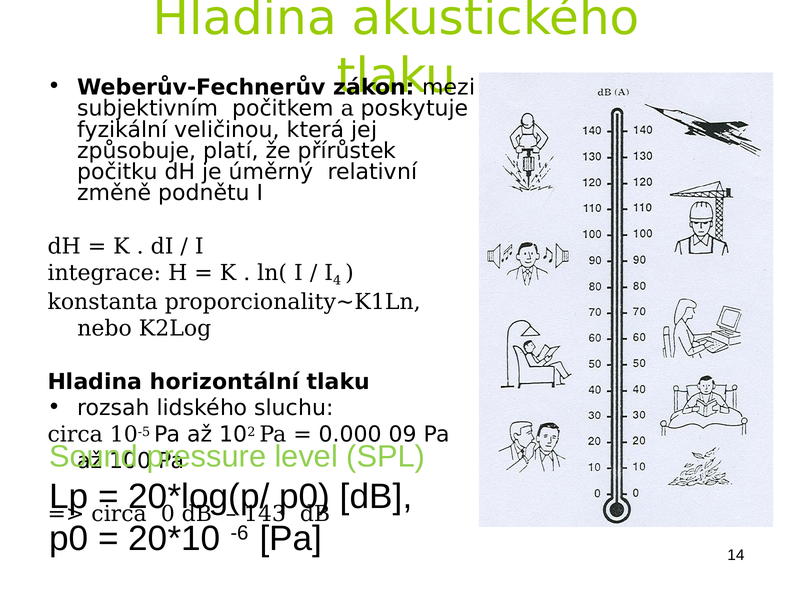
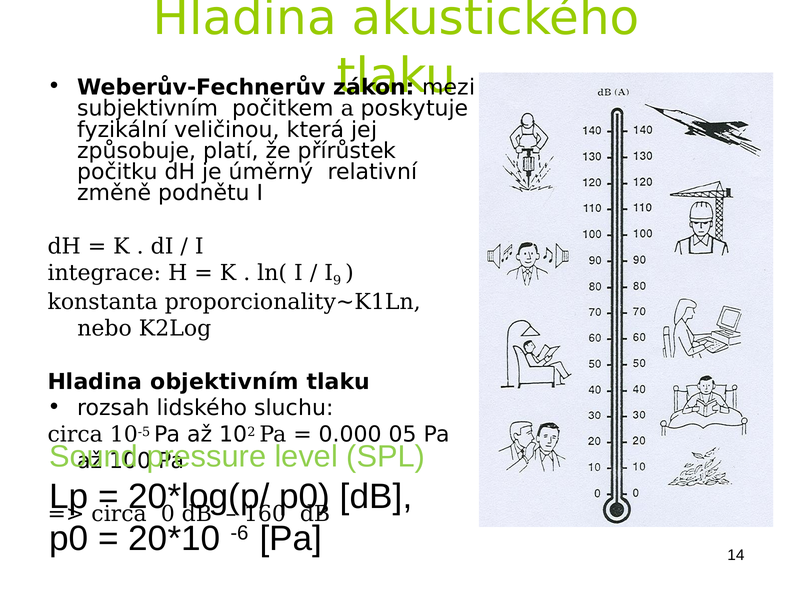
4: 4 -> 9 (337, 281)
horizontální: horizontální -> objektivním (225, 382)
09: 09 -> 05 (403, 435)
143: 143 -> 160 (265, 514)
